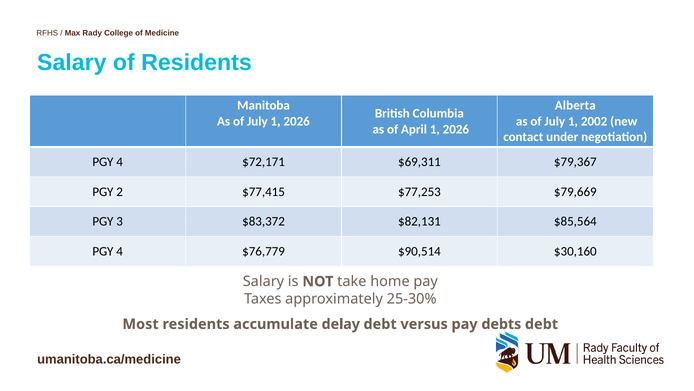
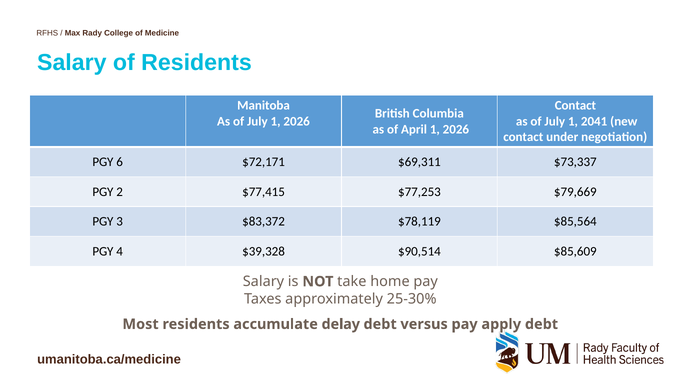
Alberta: Alberta -> Contact (575, 105)
2002: 2002 -> 2041 (594, 121)
4: 4 -> 6 (120, 162)
$79,367: $79,367 -> $73,337 (575, 162)
$82,131: $82,131 -> $78,119 (419, 221)
$76,779: $76,779 -> $39,328 (264, 251)
$30,160: $30,160 -> $85,609 (575, 251)
debts: debts -> apply (501, 324)
